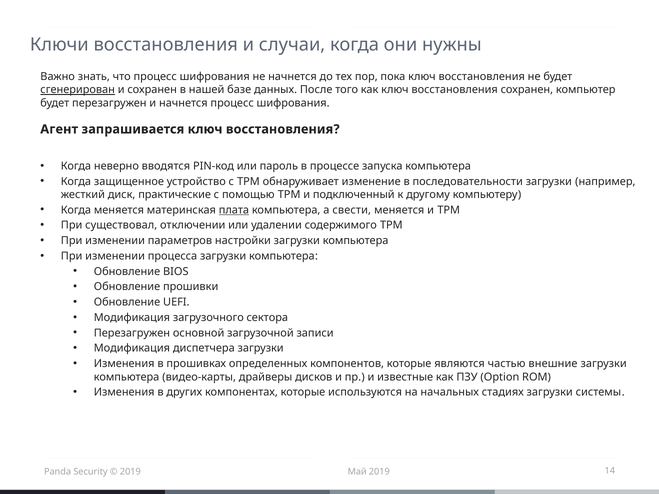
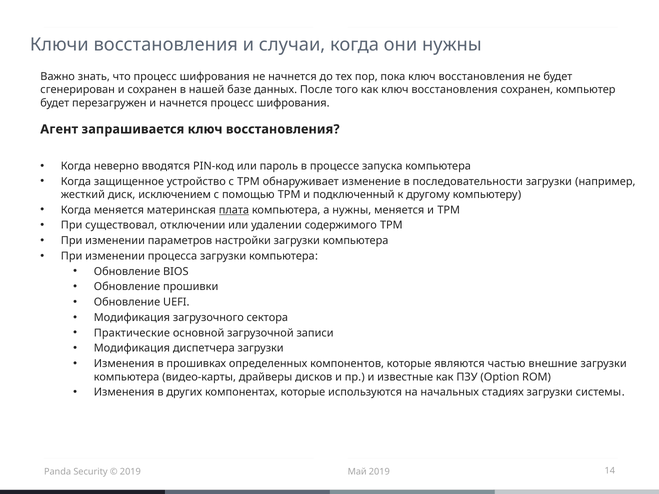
сгенерирован underline: present -> none (78, 90)
практические: практические -> исключением (175, 195)
а свести: свести -> нужны (352, 210)
Перезагружен: Перезагружен -> Практические (132, 333)
